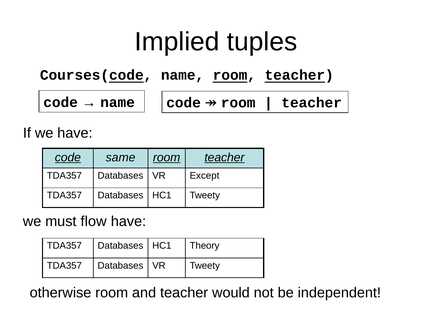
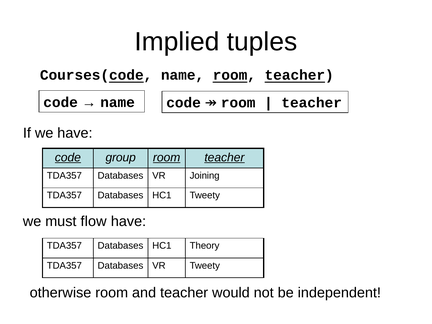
same: same -> group (121, 157)
Except: Except -> Joining (205, 176)
